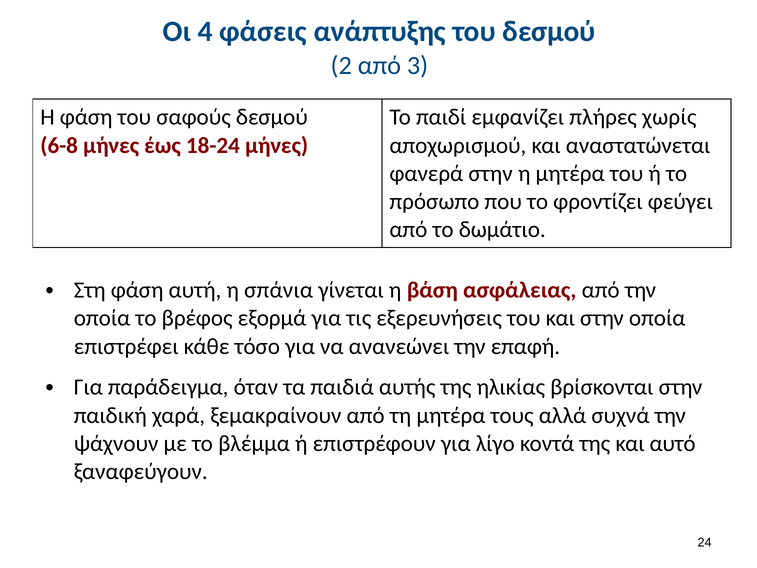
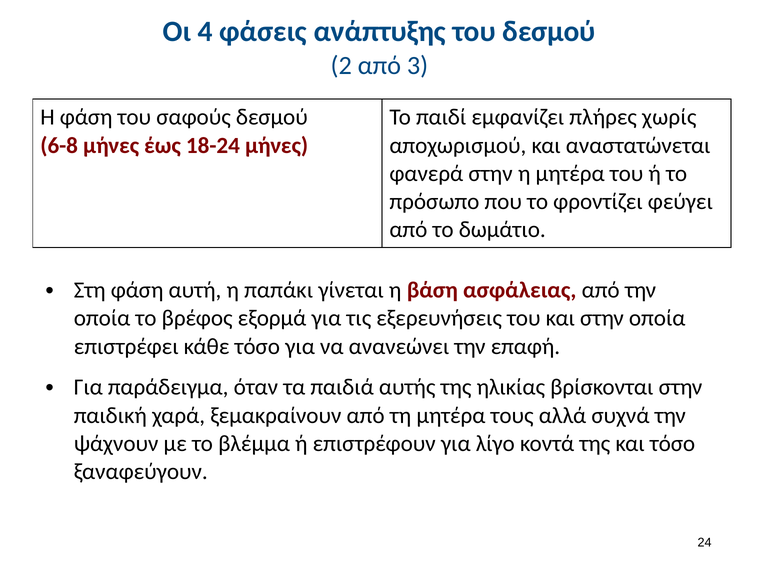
σπάνια: σπάνια -> παπάκι (279, 290)
και αυτό: αυτό -> τόσο (672, 443)
